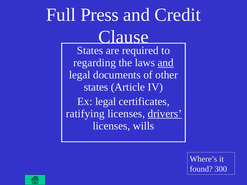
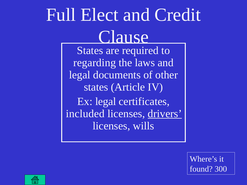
Press: Press -> Elect (99, 15)
and underline: present -> none (166, 63)
ratifying: ratifying -> included (85, 114)
